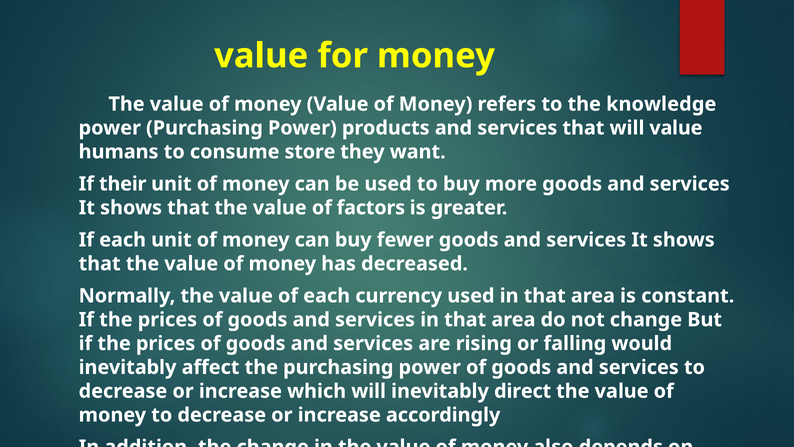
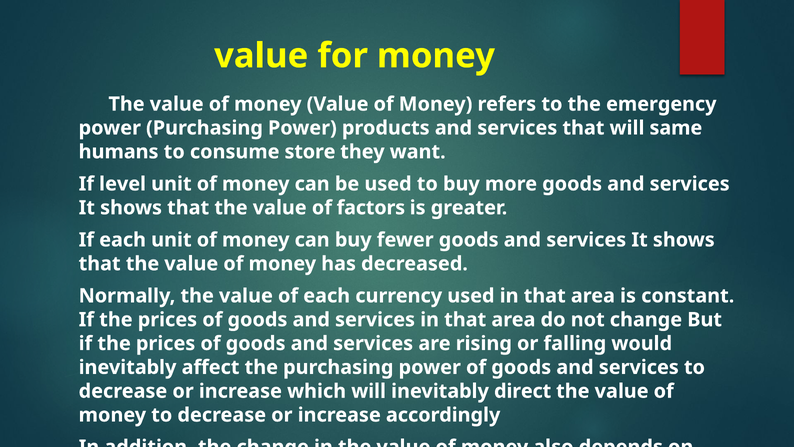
knowledge: knowledge -> emergency (661, 104)
will value: value -> same (676, 128)
their: their -> level (123, 184)
